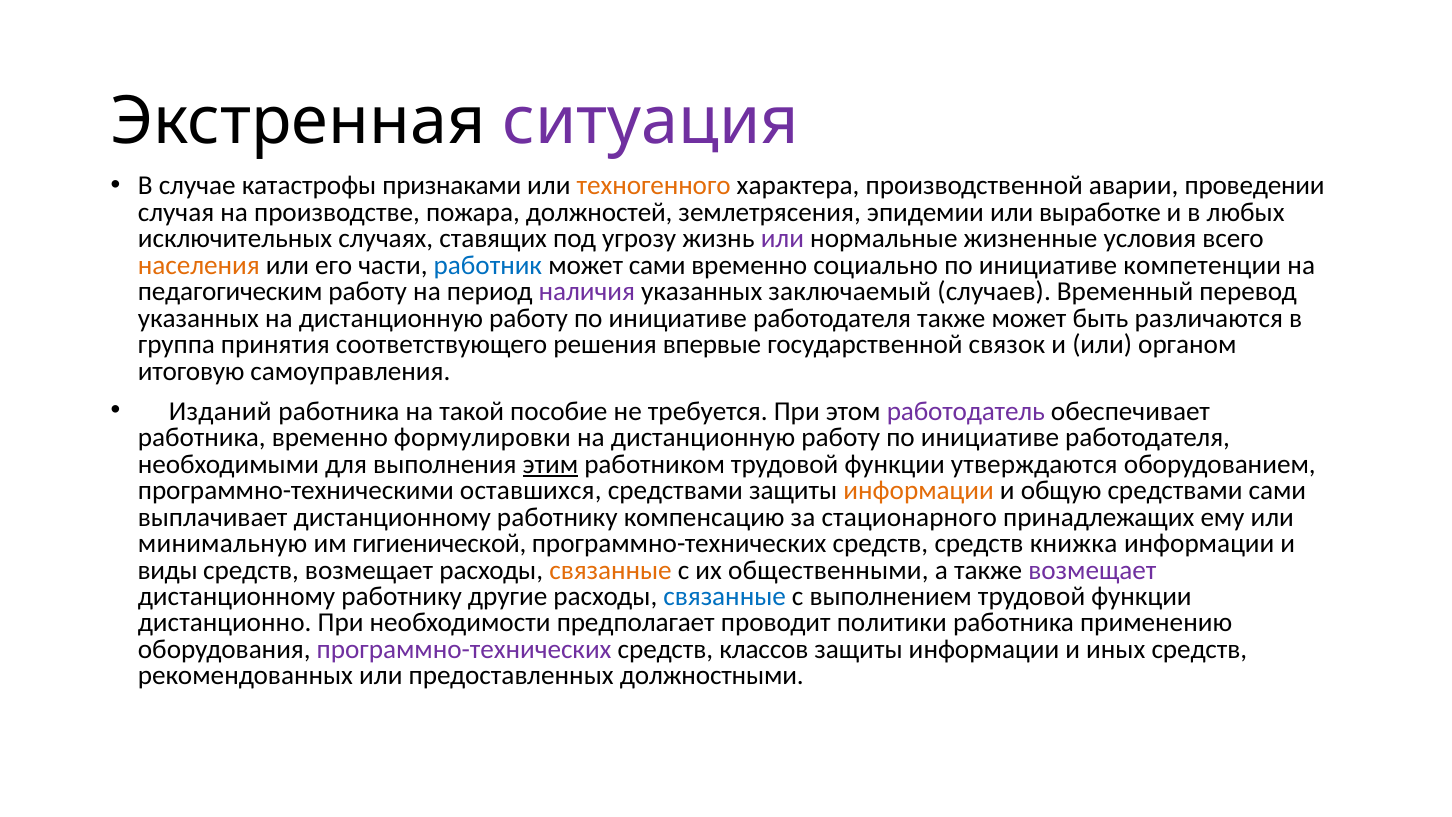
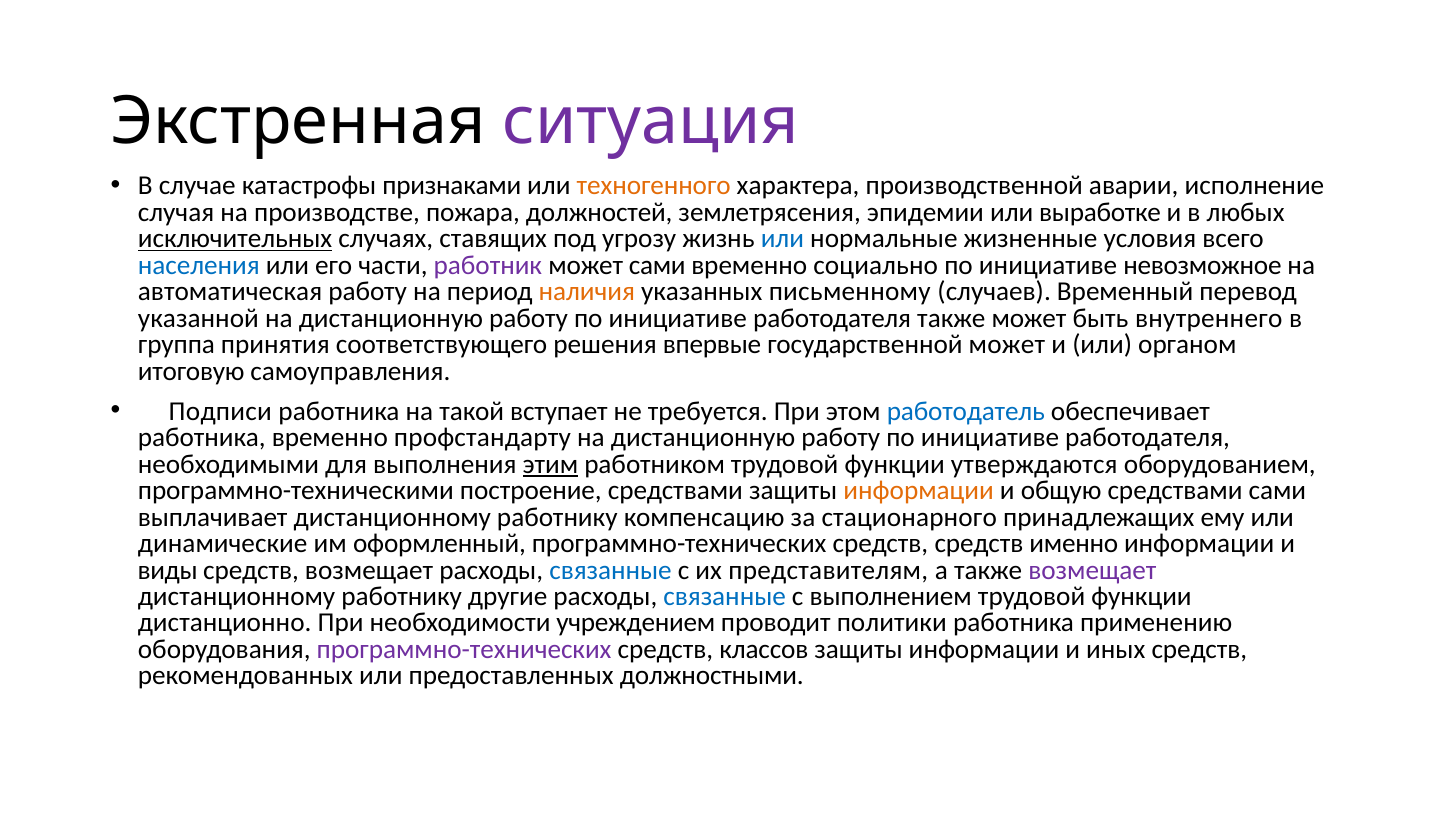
проведении: проведении -> исполнение (1254, 186)
исключительных underline: none -> present (235, 239)
или colour: purple -> blue (782, 239)
населения colour: orange -> blue (199, 265)
работник colour: blue -> purple (488, 265)
компетенции: компетенции -> невозможное (1202, 265)
педагогическим: педагогическим -> автоматическая (230, 292)
наличия colour: purple -> orange (587, 292)
заключаемый: заключаемый -> письменному (850, 292)
указанных: указанных -> указанной (198, 318)
различаются: различаются -> внутреннего (1209, 318)
государственной связок: связок -> может (1007, 345)
Изданий: Изданий -> Подписи (220, 411)
пособие: пособие -> вступает (559, 411)
работодатель colour: purple -> blue (966, 411)
формулировки: формулировки -> профстандарту (482, 438)
оставшихся: оставшихся -> построение (531, 490)
минимальную: минимальную -> динамические (223, 543)
гигиенической: гигиенической -> оформленный (439, 543)
книжка: книжка -> именно (1074, 543)
связанные colour: orange -> blue (611, 570)
общественными: общественными -> представителям (828, 570)
предполагает: предполагает -> учреждением (636, 623)
